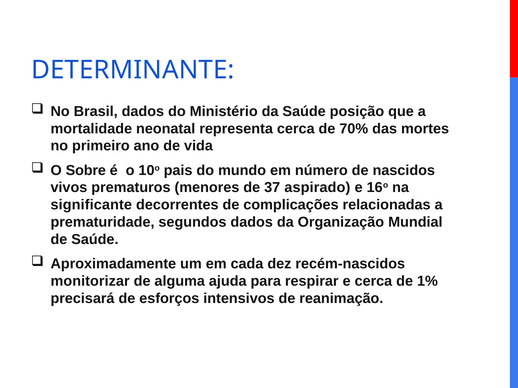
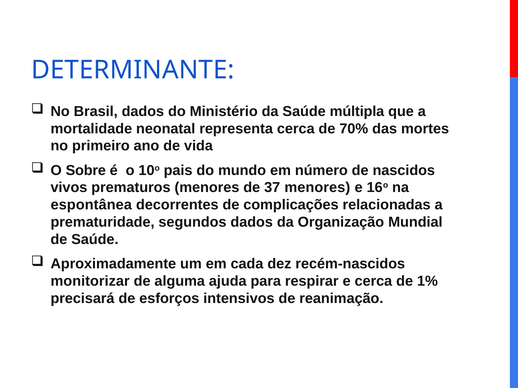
posição: posição -> múltipla (357, 112)
37 aspirado: aspirado -> menores (317, 188)
significante: significante -> espontânea (91, 205)
